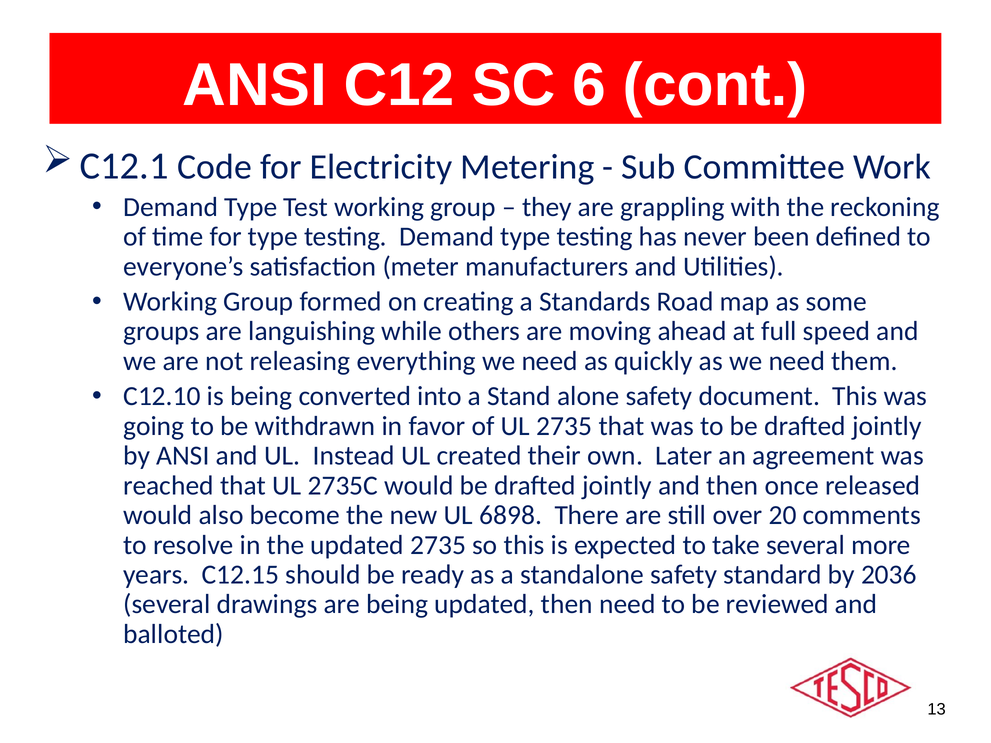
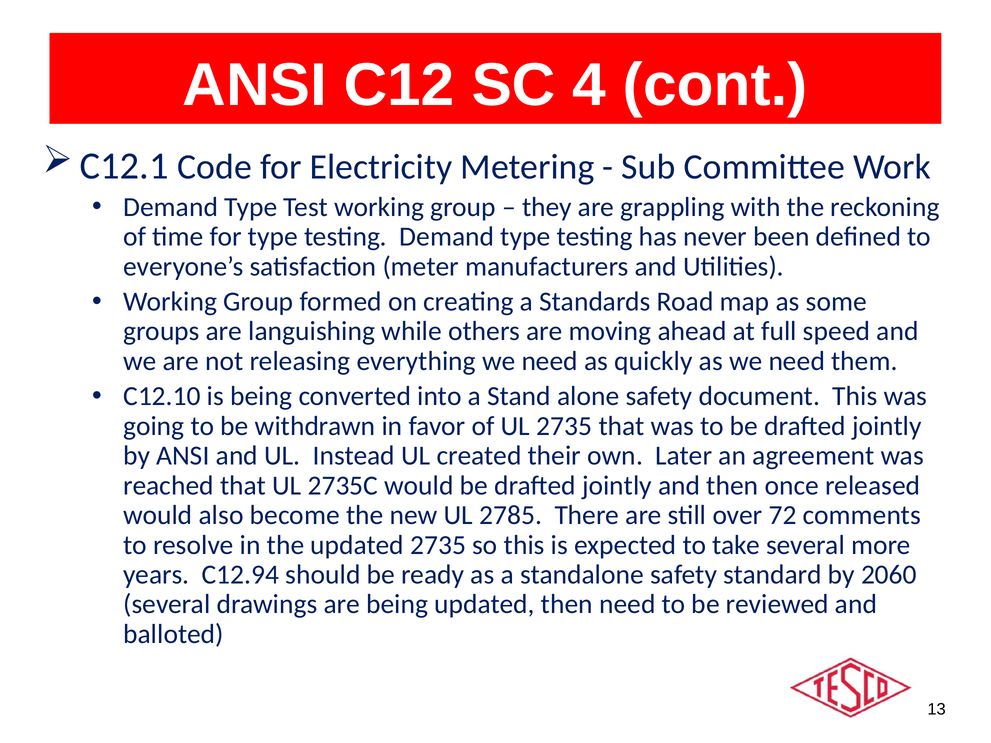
6: 6 -> 4 (589, 85)
6898: 6898 -> 2785 (511, 515)
20: 20 -> 72 (783, 515)
C12.15: C12.15 -> C12.94 (240, 575)
2036: 2036 -> 2060 (889, 575)
